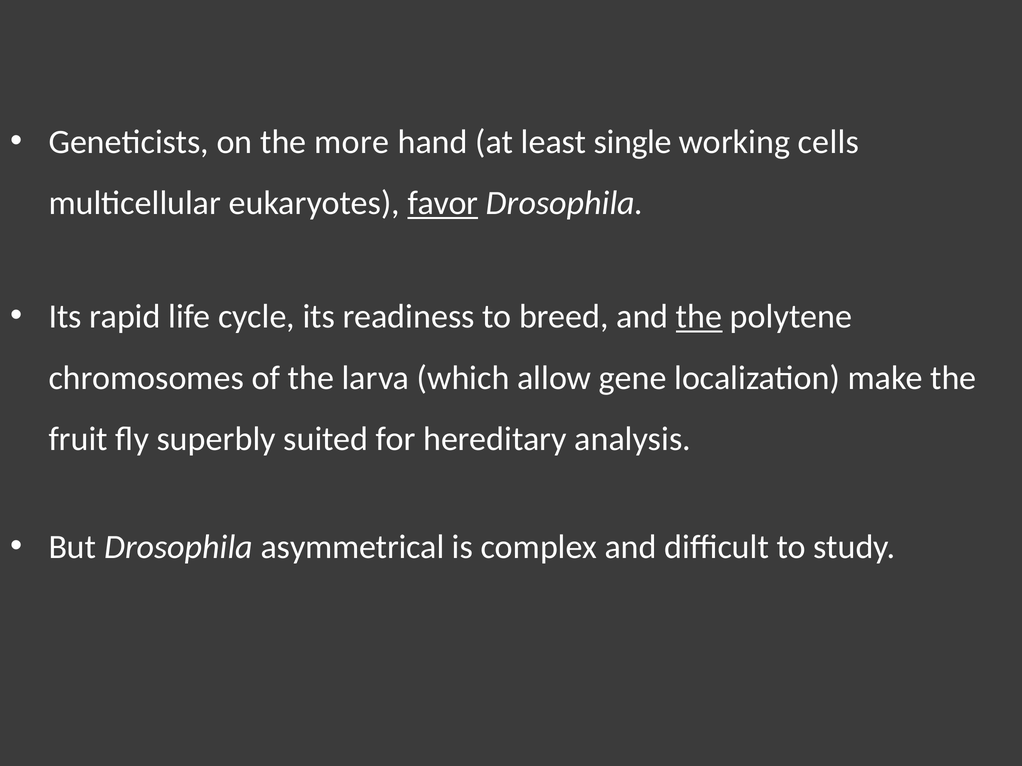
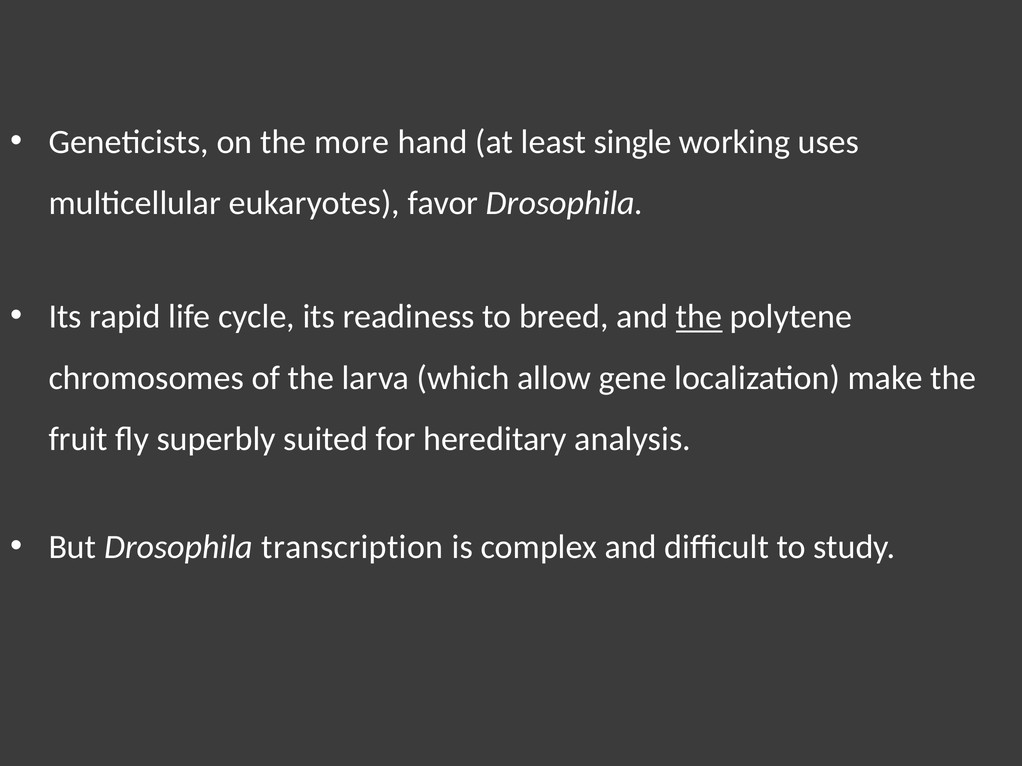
cells: cells -> uses (828, 142)
favor underline: present -> none (443, 203)
asymmetrical: asymmetrical -> transcription (352, 547)
